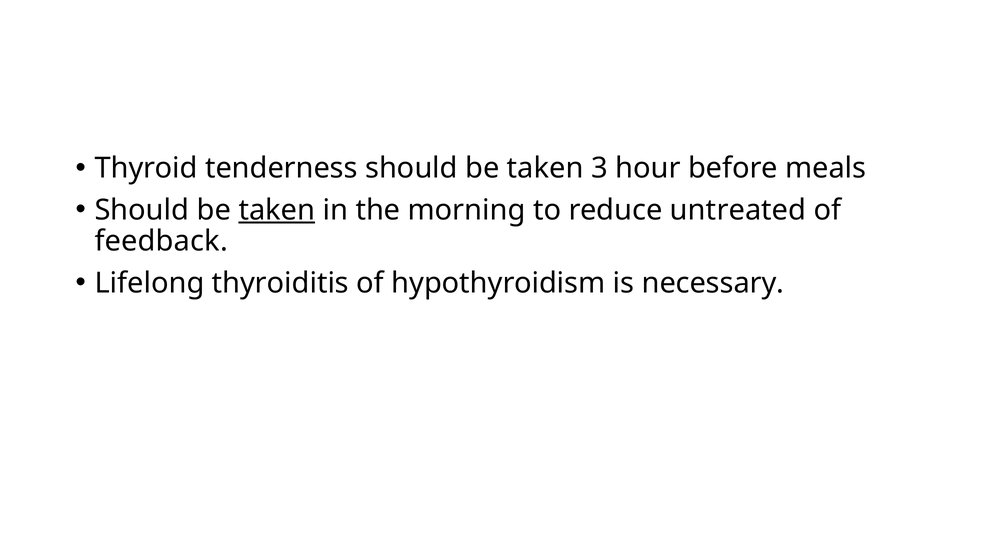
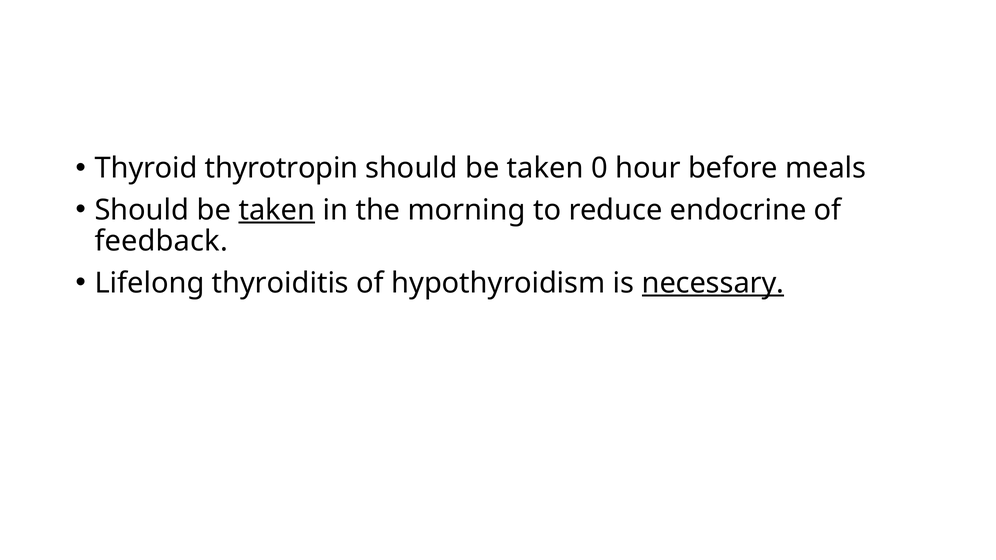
tenderness: tenderness -> thyrotropin (282, 168)
3: 3 -> 0 (599, 168)
untreated: untreated -> endocrine (738, 210)
necessary underline: none -> present (713, 283)
